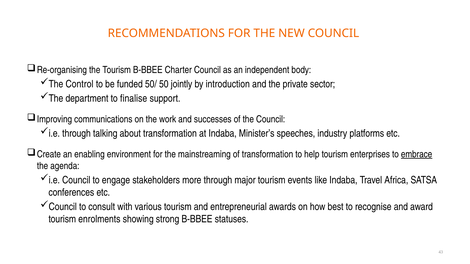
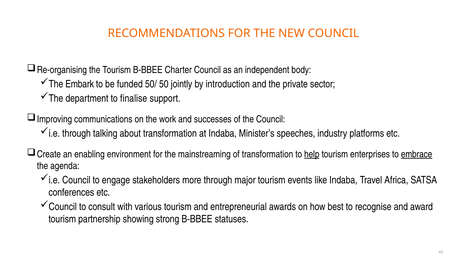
Control: Control -> Embark (80, 84)
help underline: none -> present (312, 154)
enrolments: enrolments -> partnership (99, 219)
